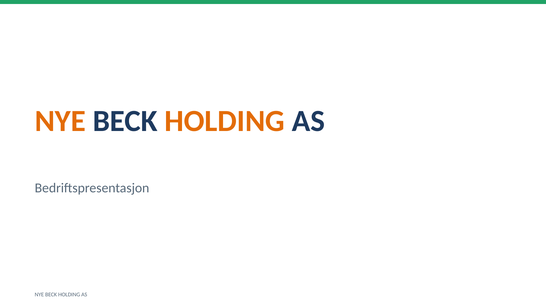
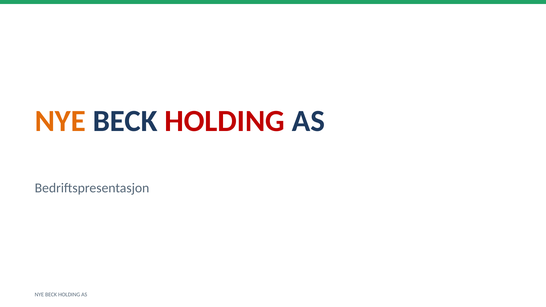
HOLDING colour: orange -> red (225, 121)
